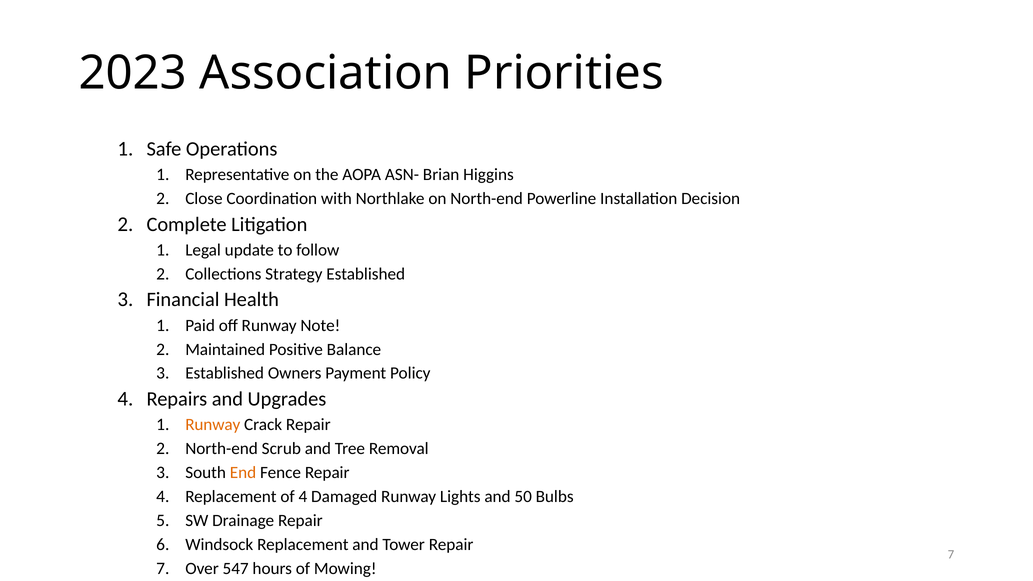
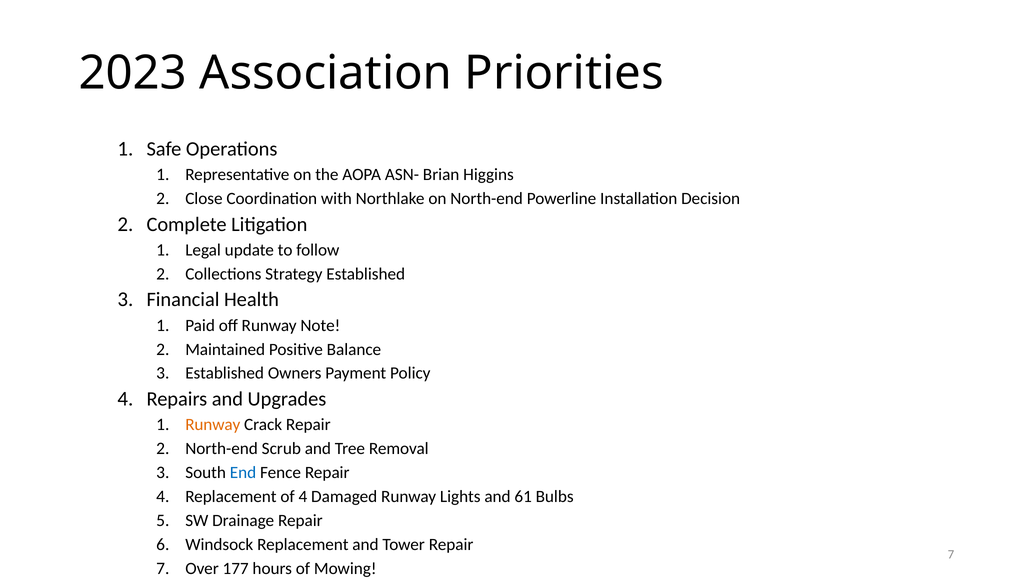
End colour: orange -> blue (243, 473)
50: 50 -> 61 (523, 497)
547: 547 -> 177 (236, 568)
